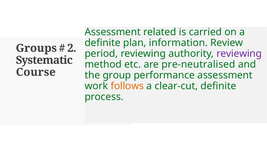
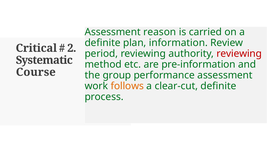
related: related -> reason (160, 32)
Groups: Groups -> Critical (36, 48)
reviewing colour: purple -> red (239, 54)
pre-neutralised: pre-neutralised -> pre-information (198, 64)
